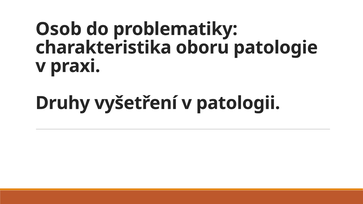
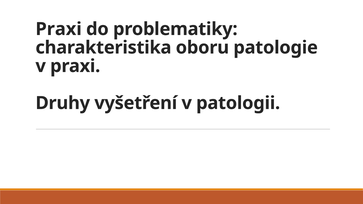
Osob: Osob -> Praxi (59, 29)
